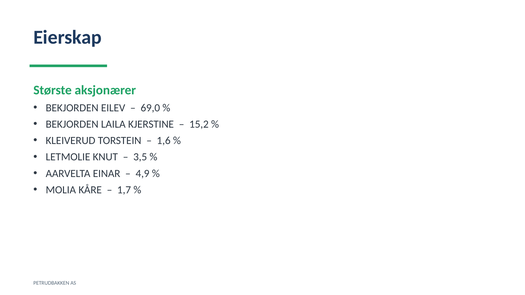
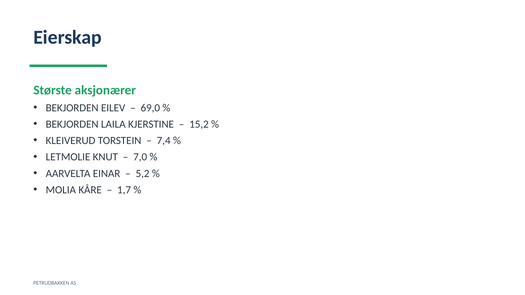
1,6: 1,6 -> 7,4 (164, 141)
3,5: 3,5 -> 7,0 (140, 157)
4,9: 4,9 -> 5,2 (143, 174)
